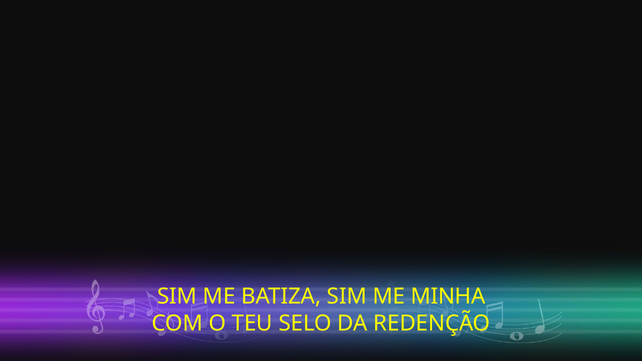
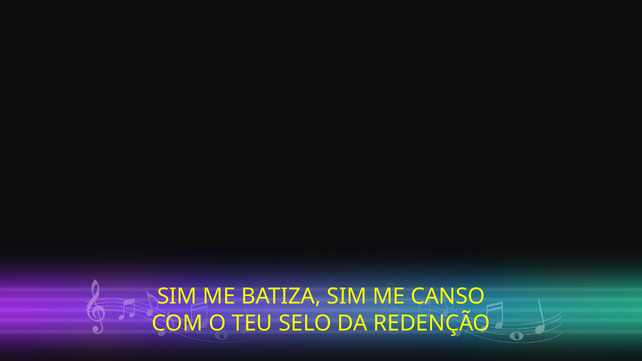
MINHA: MINHA -> CANSO (448, 297)
